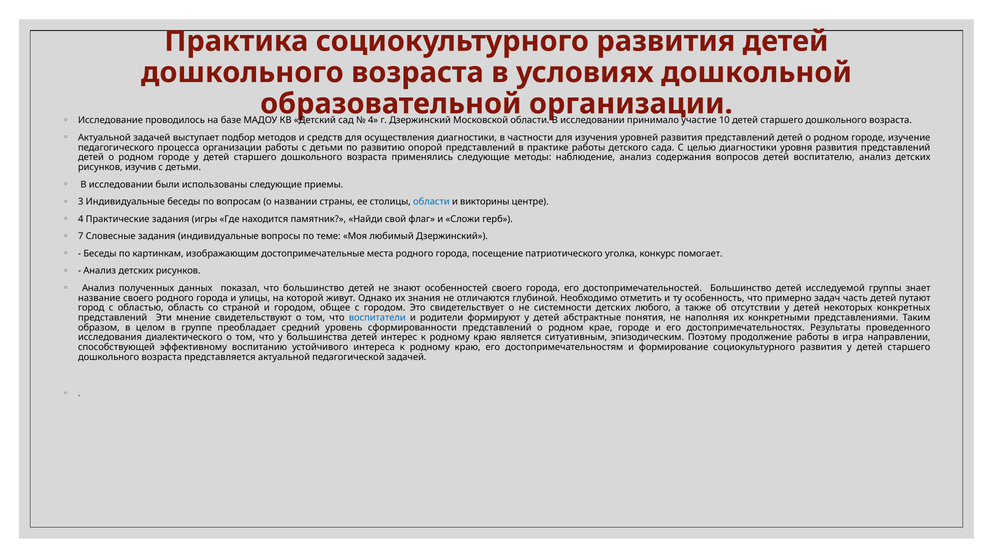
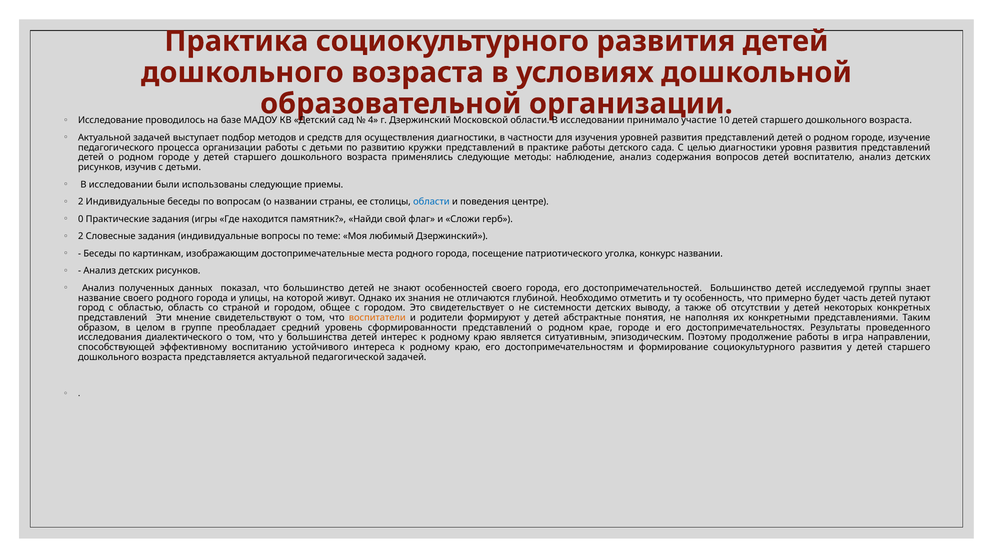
опорой: опорой -> кружки (425, 148)
3: 3 -> 2 (81, 202)
викторины: викторины -> поведения (485, 202)
4: 4 -> 0 (81, 219)
7: 7 -> 2 (81, 237)
конкурс помогает: помогает -> названии (700, 254)
задач: задач -> будет (827, 298)
любого: любого -> выводу (653, 308)
воспитатели colour: blue -> orange (377, 318)
